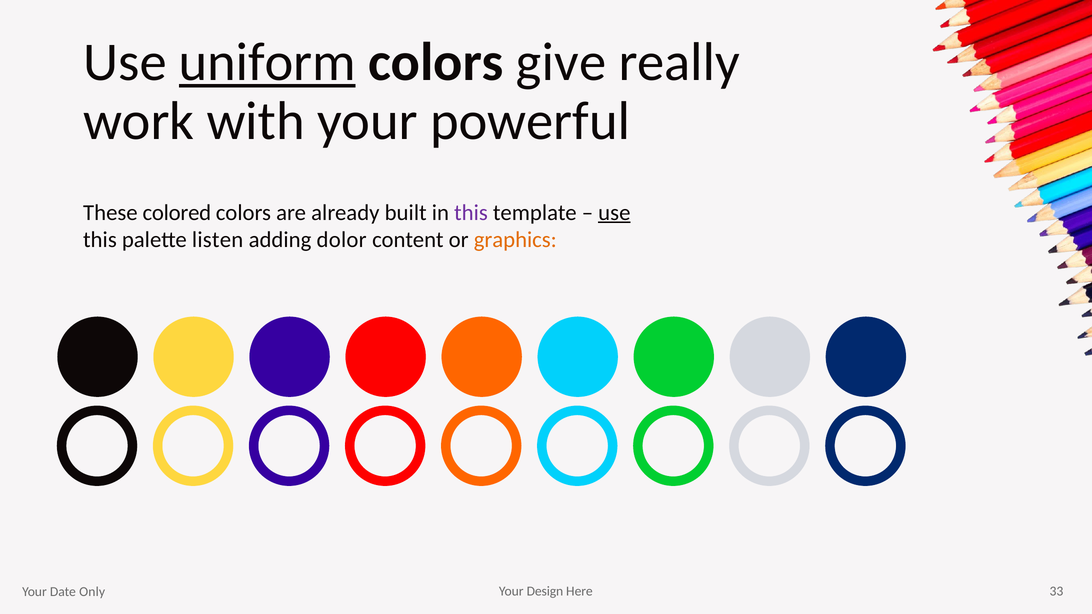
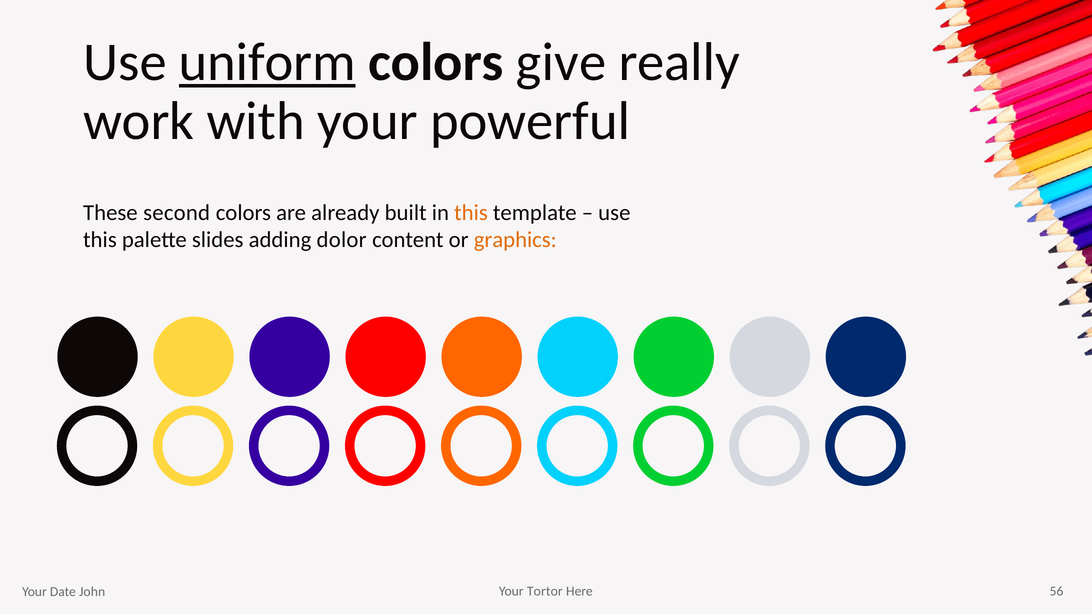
colored: colored -> second (177, 213)
this colour: purple -> orange (471, 213)
use underline: present -> none (614, 213)
listen: listen -> slides (218, 240)
Design: Design -> Tortor (545, 592)
33: 33 -> 56 (1056, 592)
Only: Only -> John (92, 592)
